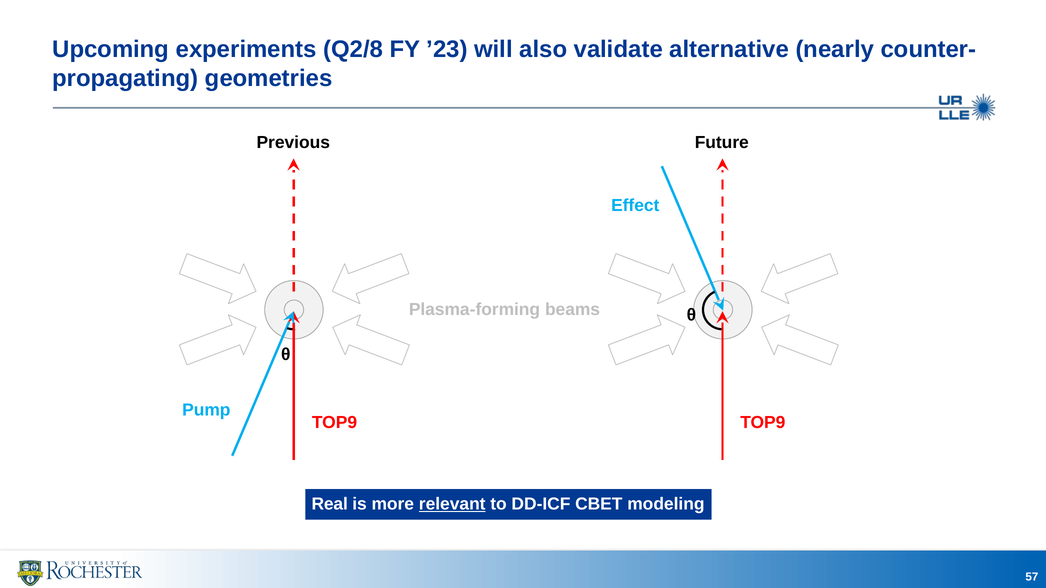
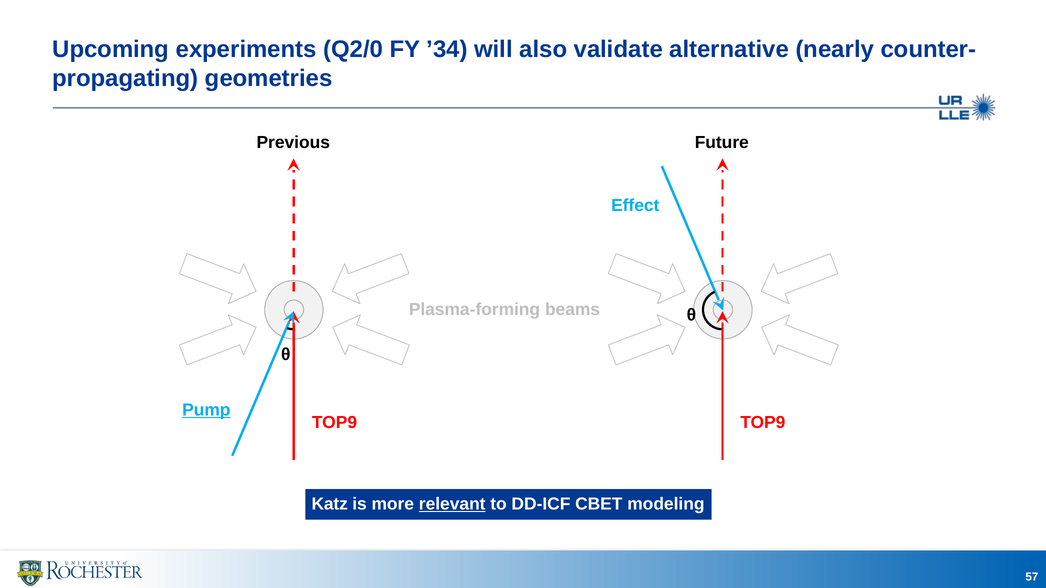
Q2/8: Q2/8 -> Q2/0 (353, 50)
’23: ’23 -> ’34 (447, 50)
Pump underline: none -> present (206, 410)
Real: Real -> Katz (330, 504)
